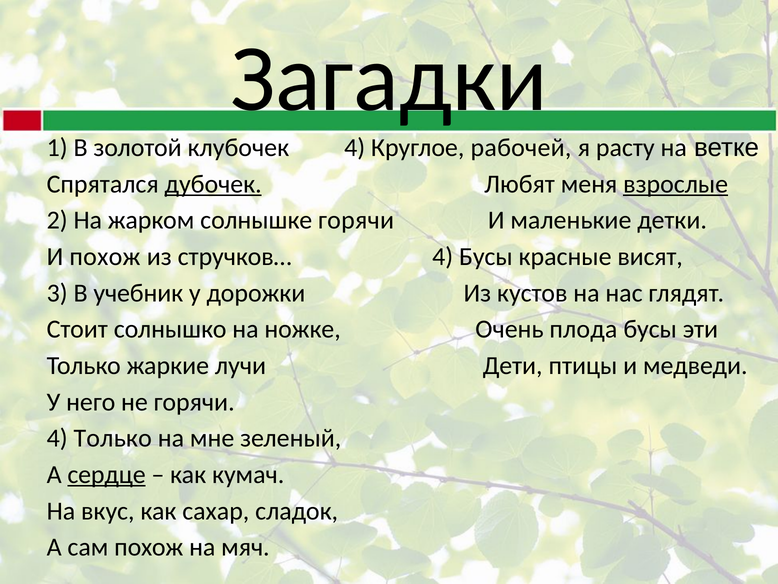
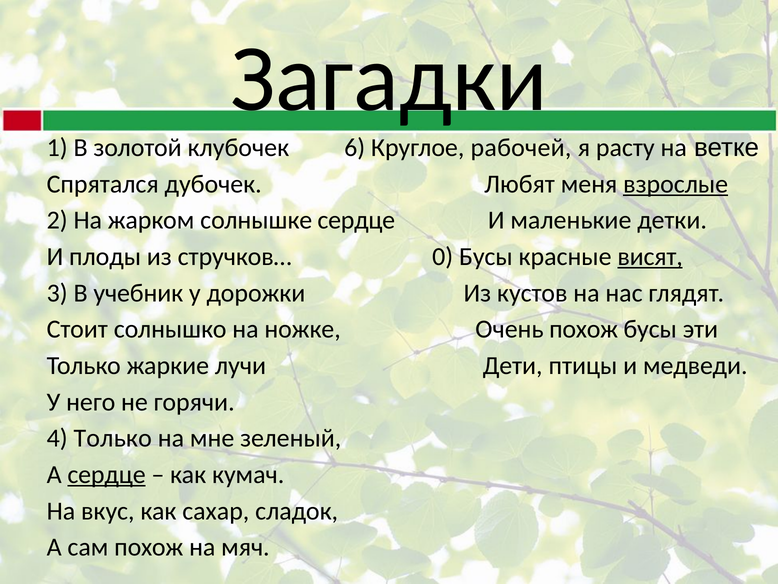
клубочек 4: 4 -> 6 (355, 148)
дубочек underline: present -> none (213, 184)
солнышке горячи: горячи -> сердце (356, 220)
И похож: похож -> плоды (105, 256)
стручков… 4: 4 -> 0 (443, 256)
висят underline: none -> present (650, 256)
Очень плода: плода -> похож (584, 329)
